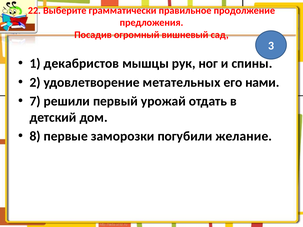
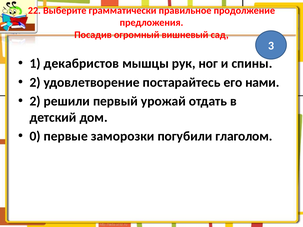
метательных: метательных -> постарайтесь (182, 82)
7: 7 -> 2 (35, 101)
8: 8 -> 0 (35, 136)
желание: желание -> глаголом (244, 136)
